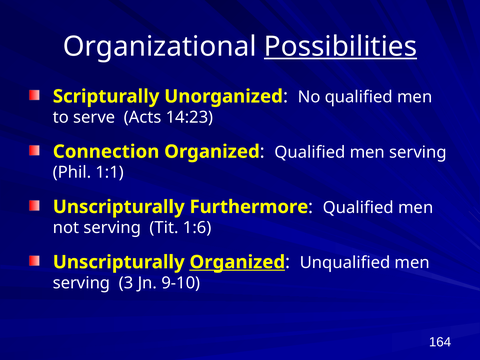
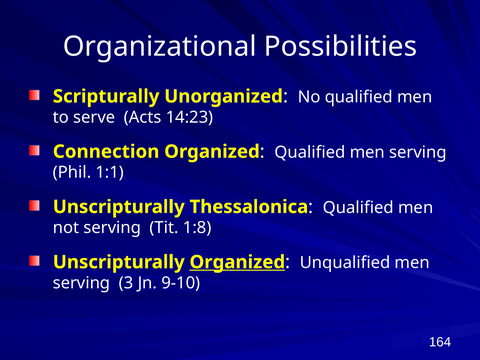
Possibilities underline: present -> none (341, 47)
Furthermore: Furthermore -> Thessalonica (249, 207)
1:6: 1:6 -> 1:8 (197, 228)
